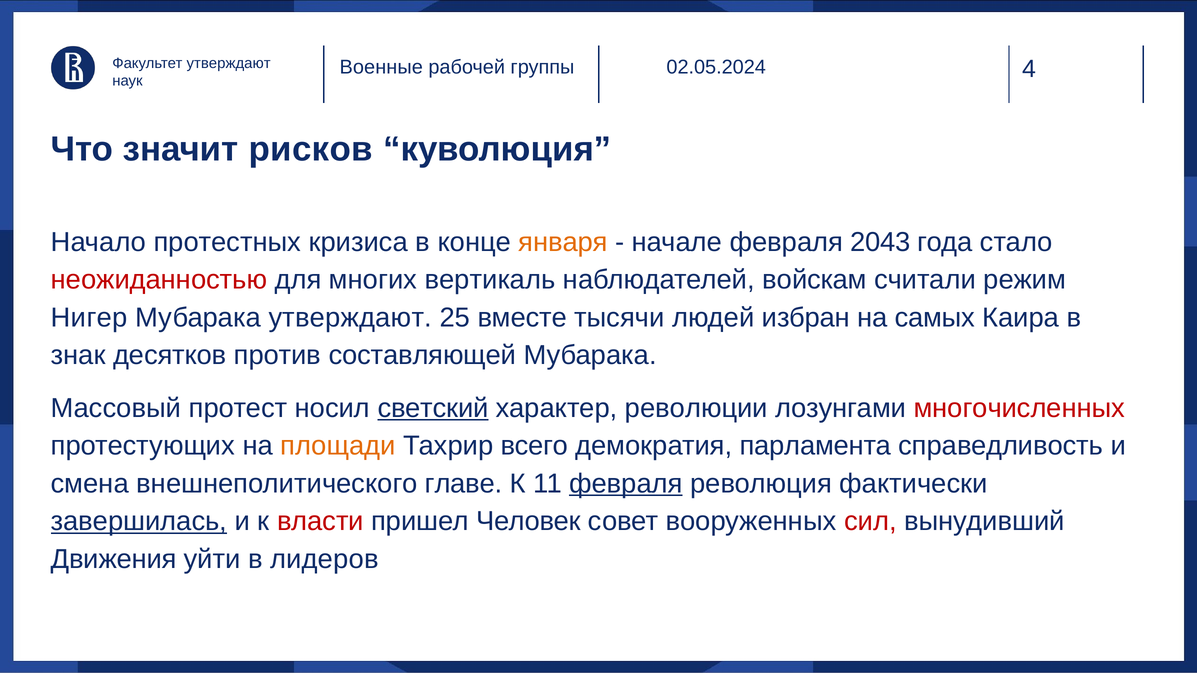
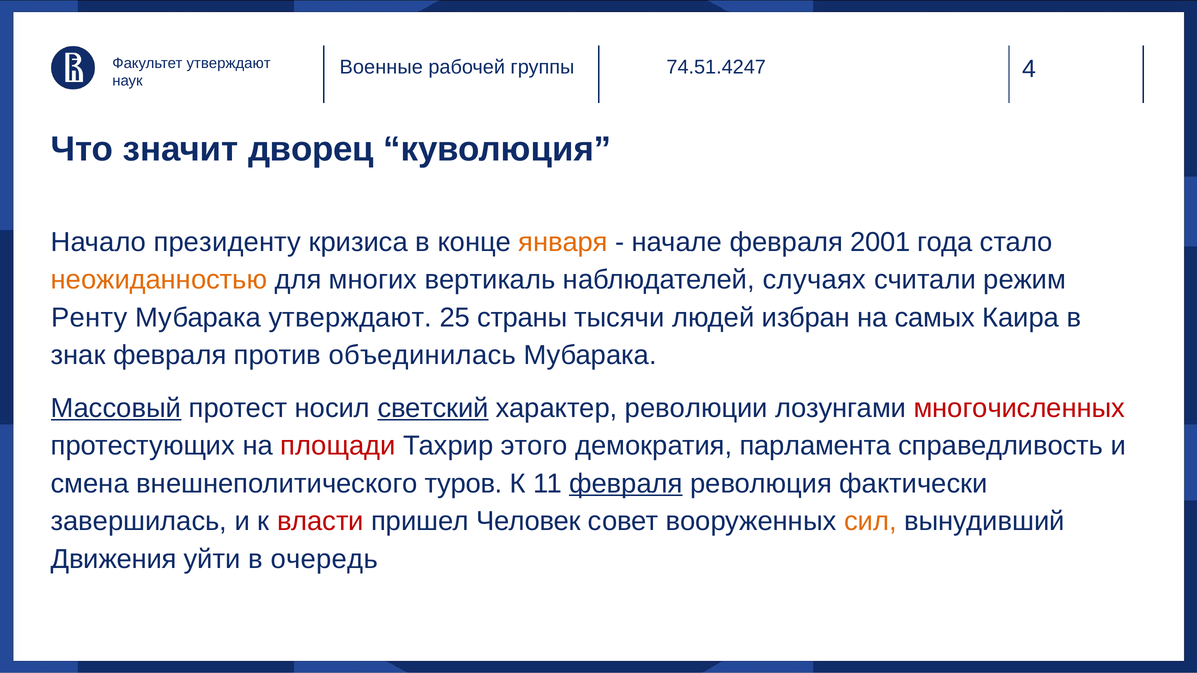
02.05.2024: 02.05.2024 -> 74.51.4247 (716, 67)
рисков: рисков -> дворец (311, 149)
протестных: протестных -> президенту (227, 242)
2043: 2043 -> 2001 (880, 242)
неожиданностью colour: red -> orange (159, 280)
войскам: войскам -> случаях (814, 280)
Нигер: Нигер -> Ренту (89, 318)
вместе: вместе -> страны (522, 318)
знак десятков: десятков -> февраля (170, 355)
составляющей: составляющей -> объединилась (422, 355)
Массовый underline: none -> present (116, 408)
площади colour: orange -> red (338, 446)
всего: всего -> этого (534, 446)
главе: главе -> туров (464, 484)
завершилась underline: present -> none (139, 522)
сил colour: red -> orange (870, 522)
лидеров: лидеров -> очередь (324, 559)
